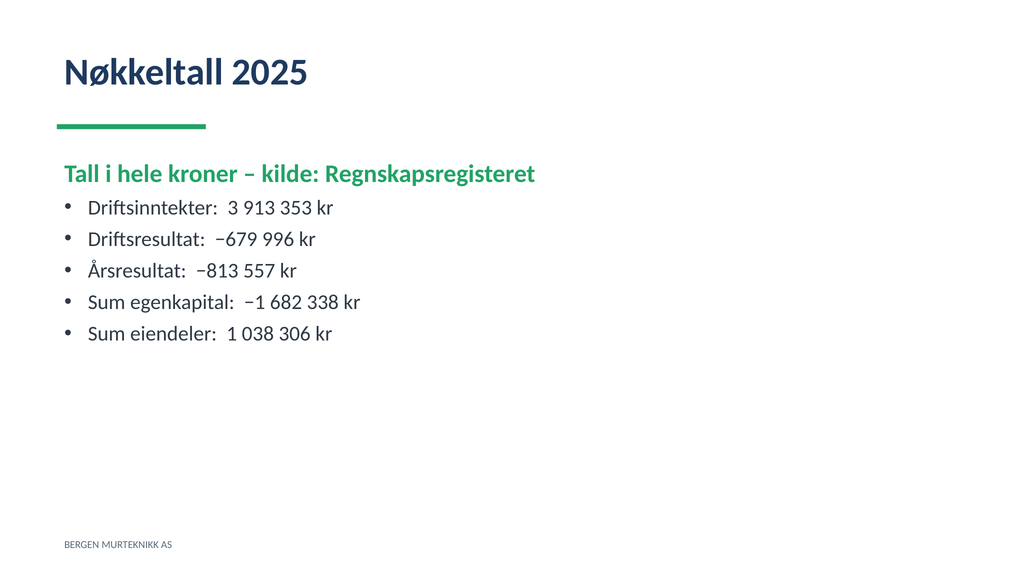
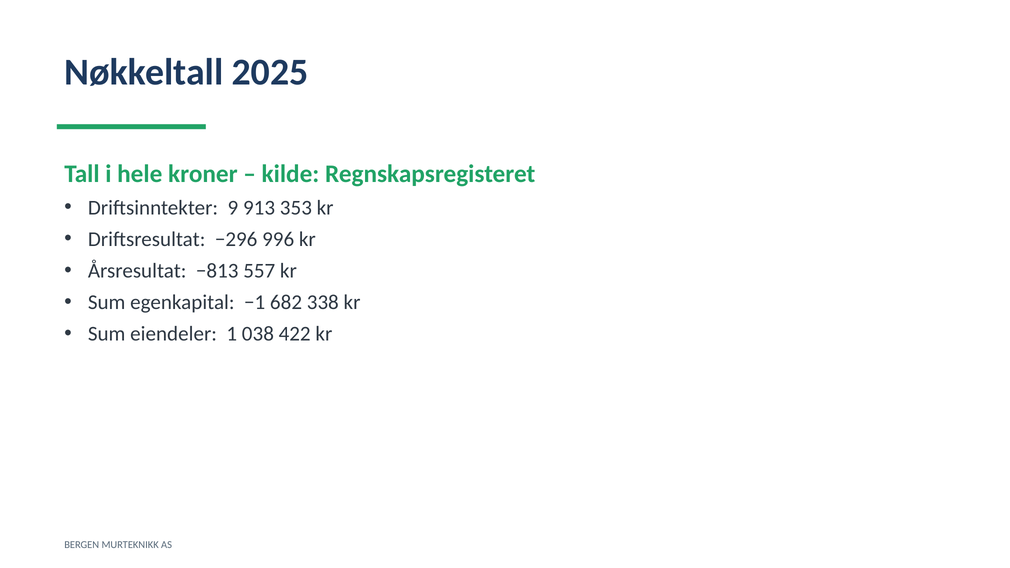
3: 3 -> 9 (233, 208)
−679: −679 -> −296 (236, 239)
306: 306 -> 422 (295, 334)
